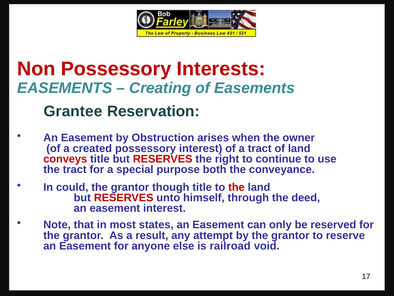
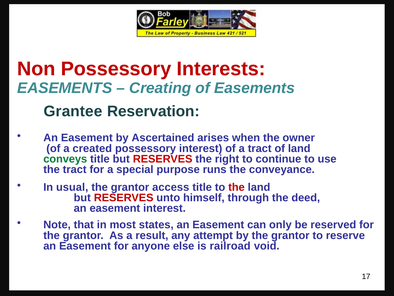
Obstruction: Obstruction -> Ascertained (163, 138)
conveys colour: red -> green (65, 159)
both: both -> runs (215, 169)
could: could -> usual (72, 187)
though: though -> access (171, 187)
